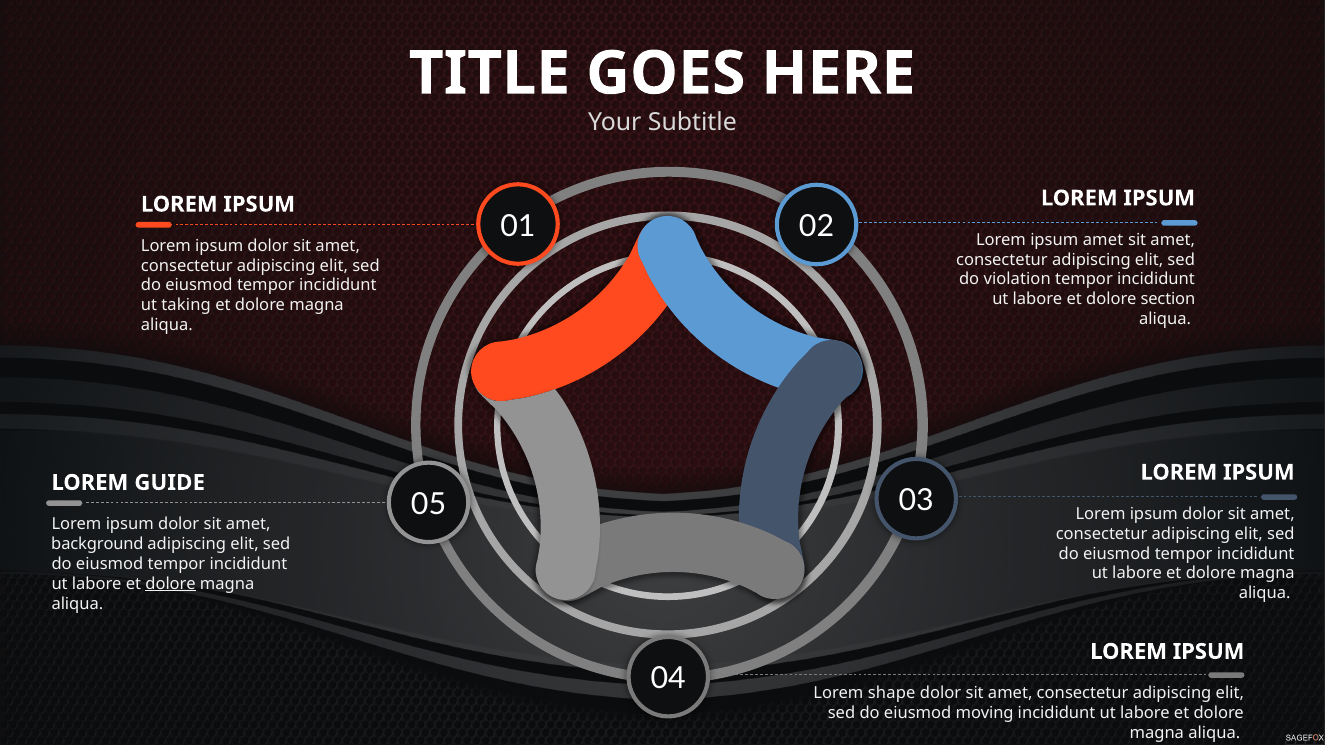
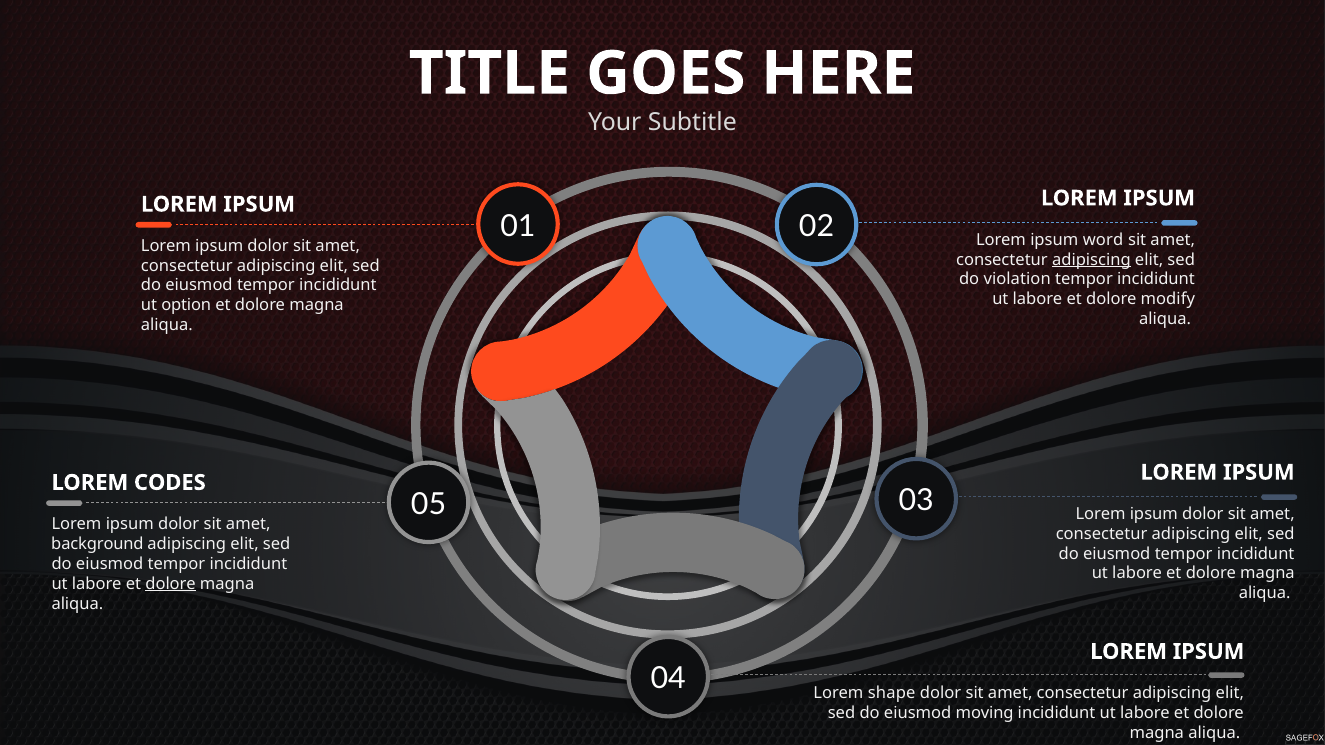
ipsum amet: amet -> word (1103, 240)
adipiscing underline: none -> present (1091, 260)
section: section -> modify (1168, 299)
taking: taking -> option (186, 306)
GUIDE: GUIDE -> CODES (170, 483)
